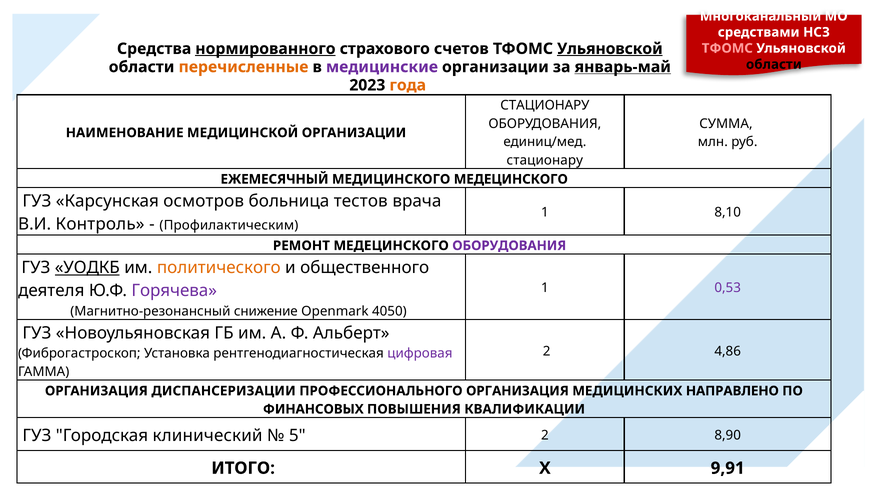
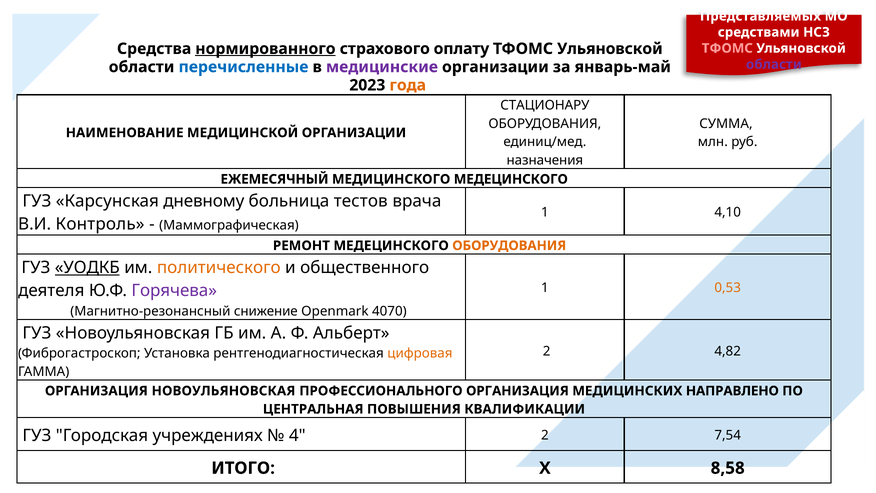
Многоканальный: Многоканальный -> Представляемых (760, 16)
счетов: счетов -> оплату (461, 49)
Ульяновской underline: present -> none (610, 49)
области colour: black -> purple (774, 64)
перечисленные colour: orange -> blue (243, 67)
январь-май underline: present -> none (623, 67)
стационару: стационару -> назначения (545, 160)
осмотров: осмотров -> дневному (204, 201)
8,10: 8,10 -> 4,10 (728, 212)
Профилактическим: Профилактическим -> Маммографическая (229, 225)
ОБОРУДОВАНИЯ colour: purple -> orange (509, 246)
0,53 colour: purple -> orange (728, 288)
4050: 4050 -> 4070 (389, 311)
4,86: 4,86 -> 4,82 (728, 351)
цифровая colour: purple -> orange (420, 353)
ОРГАНИЗАЦИЯ ДИСПАНСЕРИЗАЦИИ: ДИСПАНСЕРИЗАЦИИ -> НОВОУЛЬЯНОВСКАЯ (223, 391)
ФИНАНСОВЫХ: ФИНАНСОВЫХ -> ЦЕНТРАЛЬНАЯ (313, 409)
клинический: клинический -> учреждениях (208, 435)
5: 5 -> 4 (297, 435)
8,90: 8,90 -> 7,54 (728, 435)
9,91: 9,91 -> 8,58 (728, 468)
